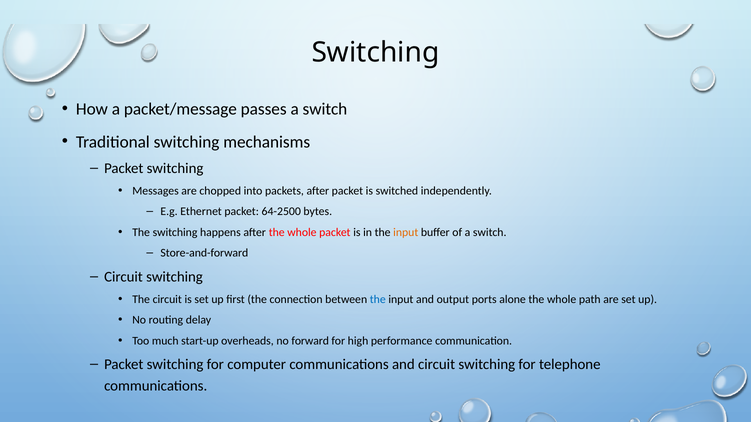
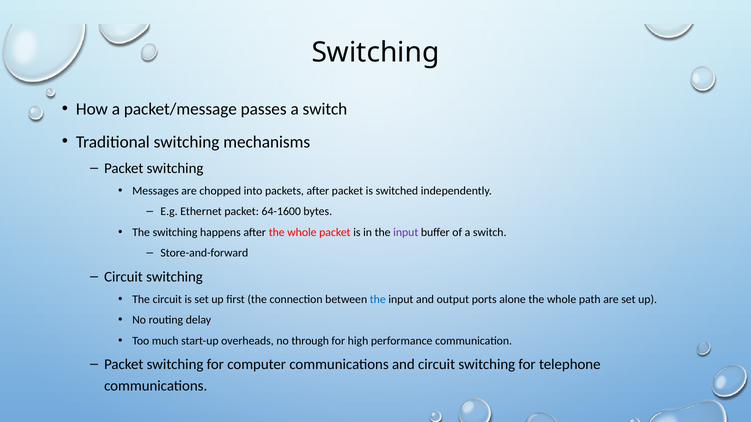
64-2500: 64-2500 -> 64-1600 (281, 212)
input colour: orange -> purple (406, 233)
forward: forward -> through (310, 341)
